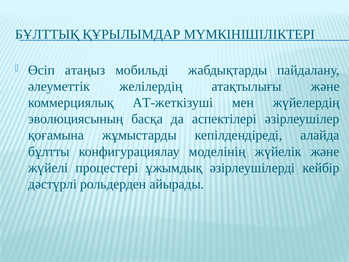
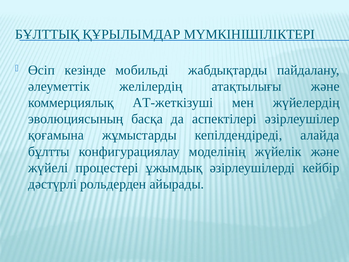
атаңыз: атаңыз -> кезінде (85, 70)
